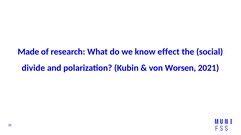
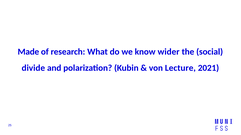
effect: effect -> wider (169, 52)
Worsen: Worsen -> Lecture (180, 68)
